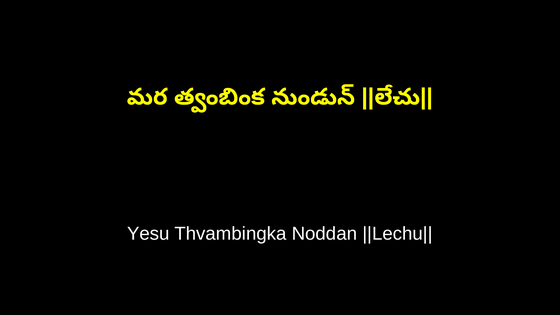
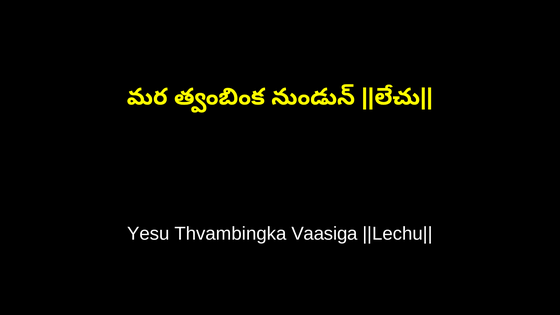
Noddan: Noddan -> Vaasiga (325, 234)
